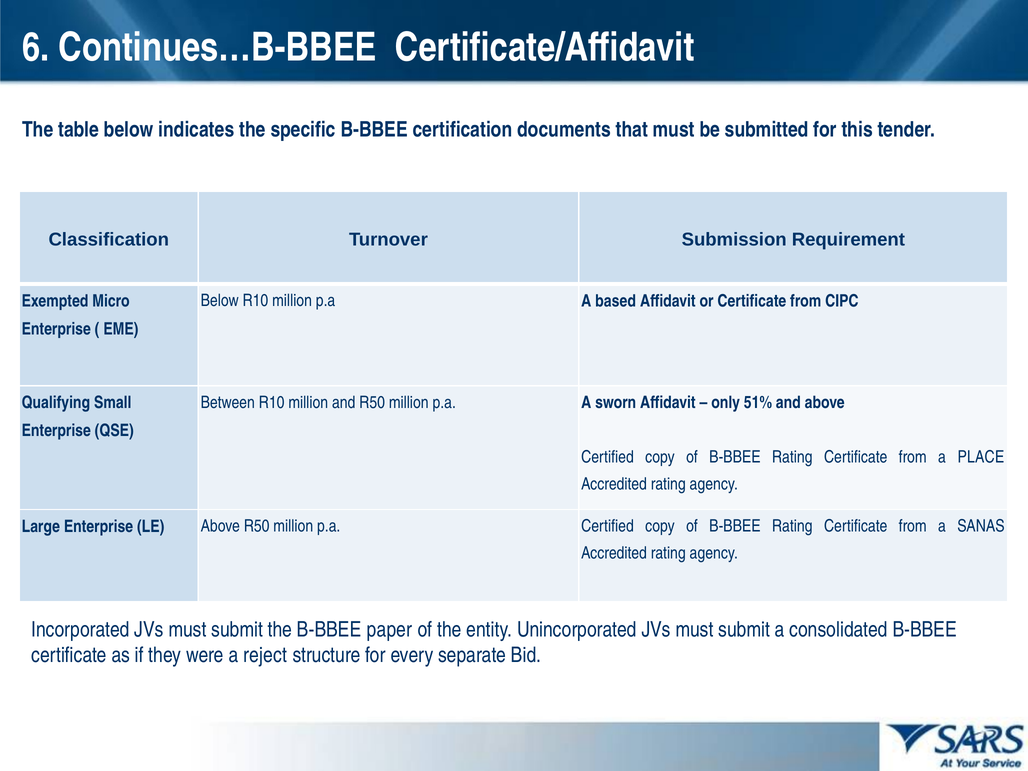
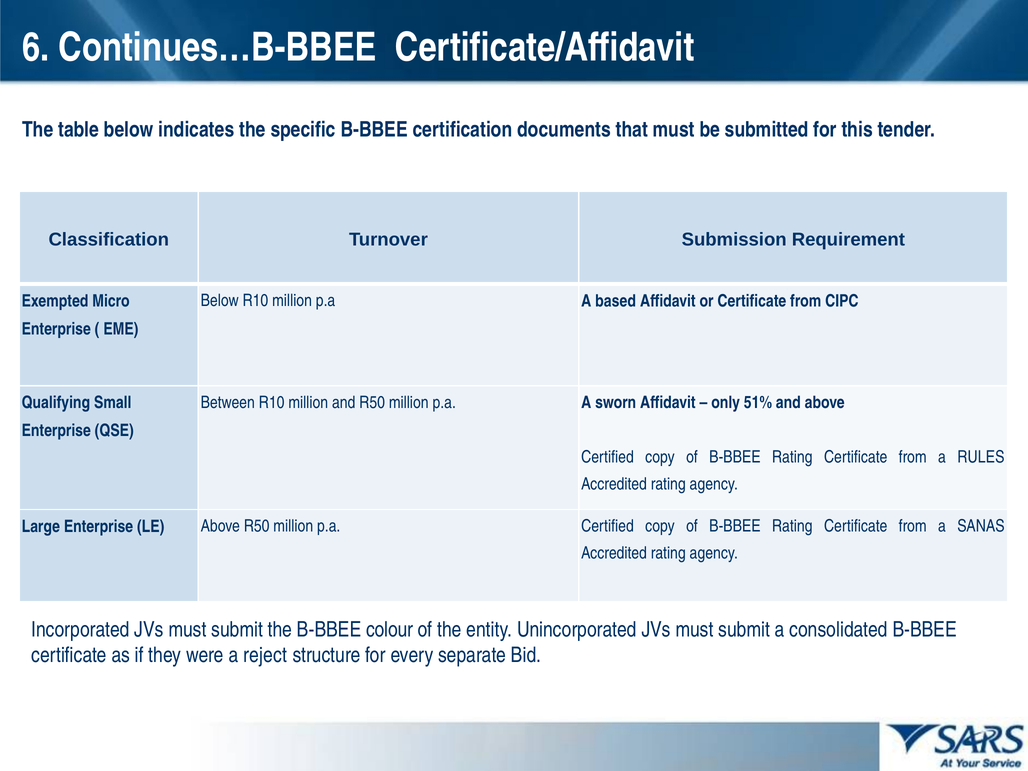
PLACE: PLACE -> RULES (981, 457)
paper: paper -> colour (390, 630)
